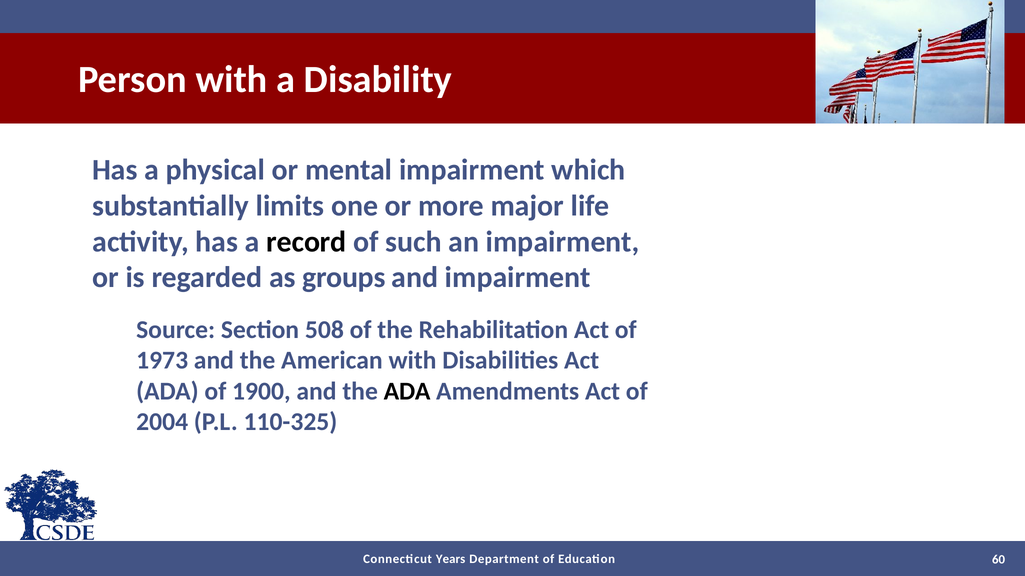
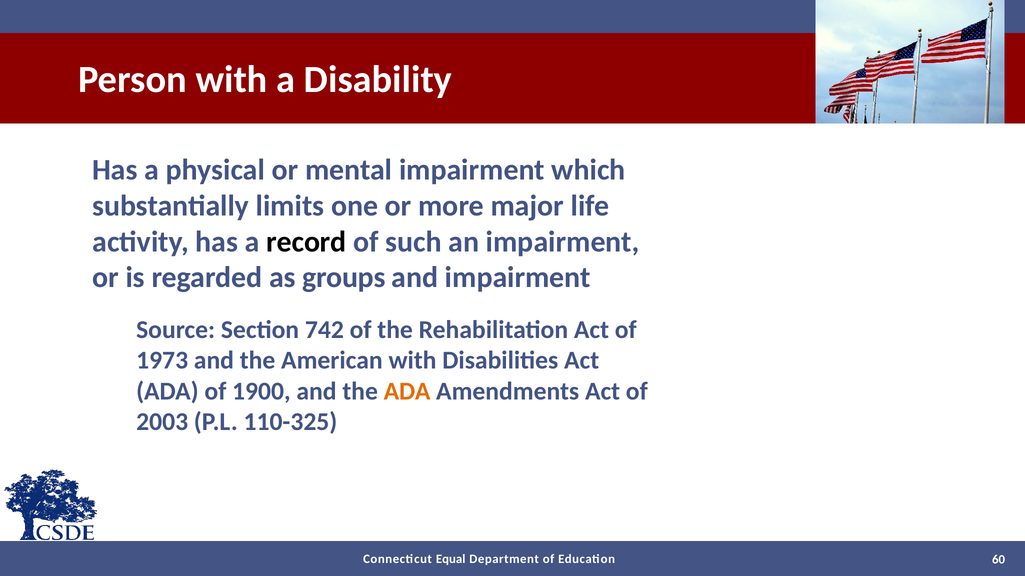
508: 508 -> 742 (324, 330)
ADA colour: black -> orange (407, 392)
2004: 2004 -> 2003 (162, 422)
Years: Years -> Equal (451, 559)
